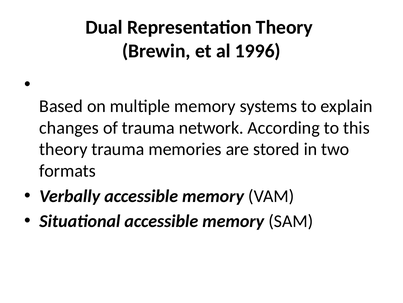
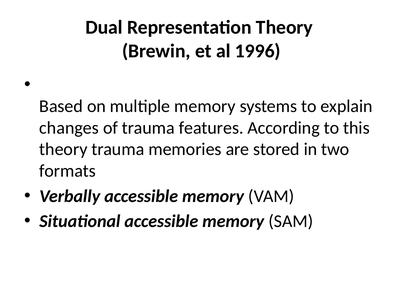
network: network -> features (211, 128)
